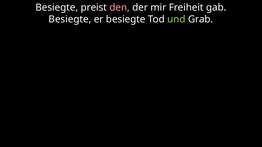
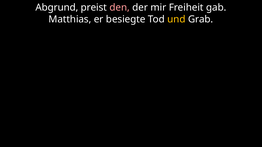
Besiegte: Besiegte -> Abgrund (57, 8)
Besiegte: Besiegte -> Matthias (70, 19)
und colour: light green -> yellow (176, 19)
